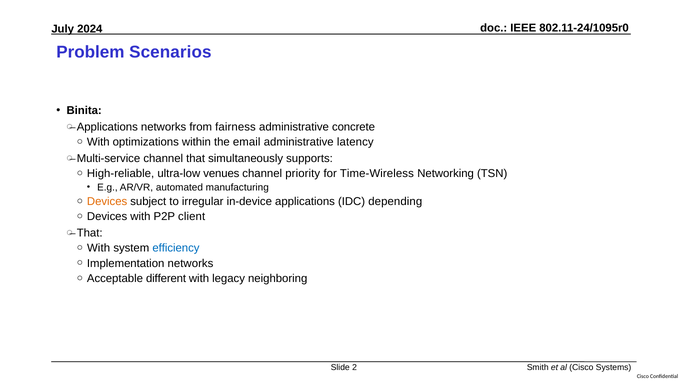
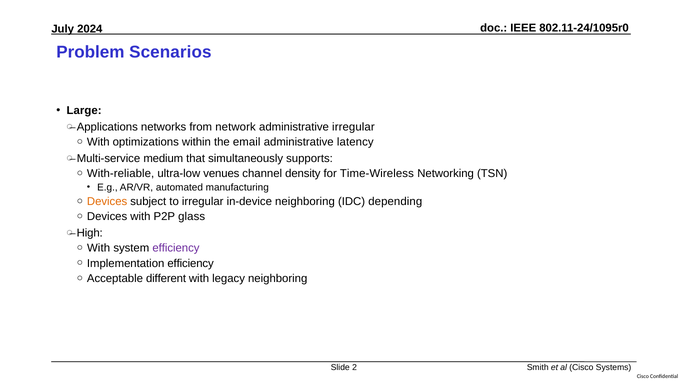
Binita: Binita -> Large (84, 111)
fairness: fairness -> network (236, 127)
administrative concrete: concrete -> irregular (353, 127)
Multi-service channel: channel -> medium (163, 159)
High-reliable: High-reliable -> With-reliable (121, 174)
priority: priority -> density (303, 174)
in-device applications: applications -> neighboring (305, 202)
client: client -> glass (192, 217)
That: That -> High (90, 234)
efficiency colour: blue -> purple (176, 249)
Implementation networks: networks -> efficiency (191, 264)
